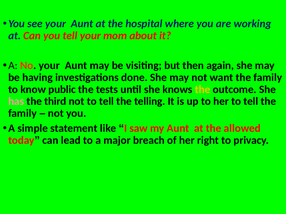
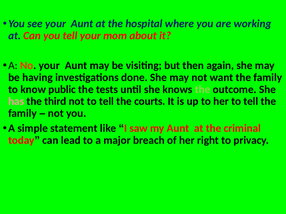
the colour: yellow -> light green (203, 90)
telling: telling -> courts (150, 102)
allowed: allowed -> criminal (242, 129)
